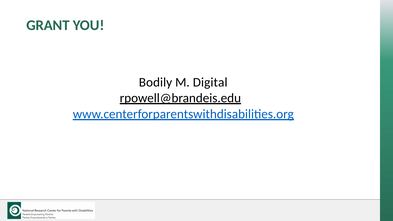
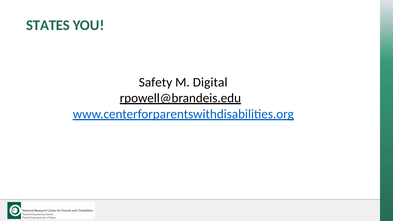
GRANT: GRANT -> STATES (48, 25)
Bodily: Bodily -> Safety (156, 82)
